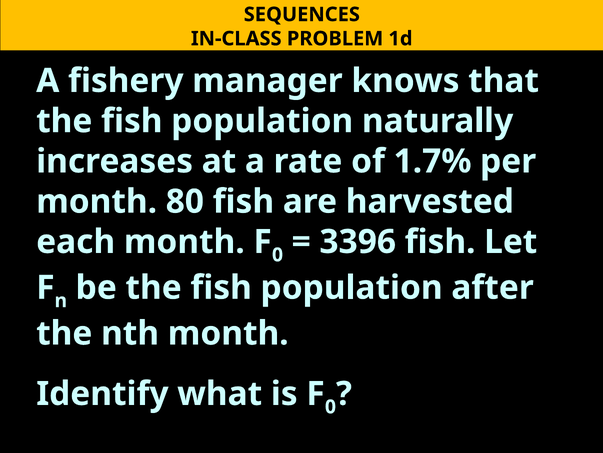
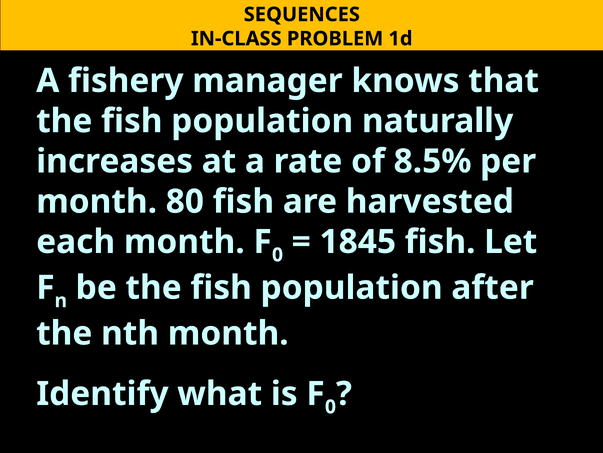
1.7%: 1.7% -> 8.5% (433, 161)
3396: 3396 -> 1845 (358, 241)
